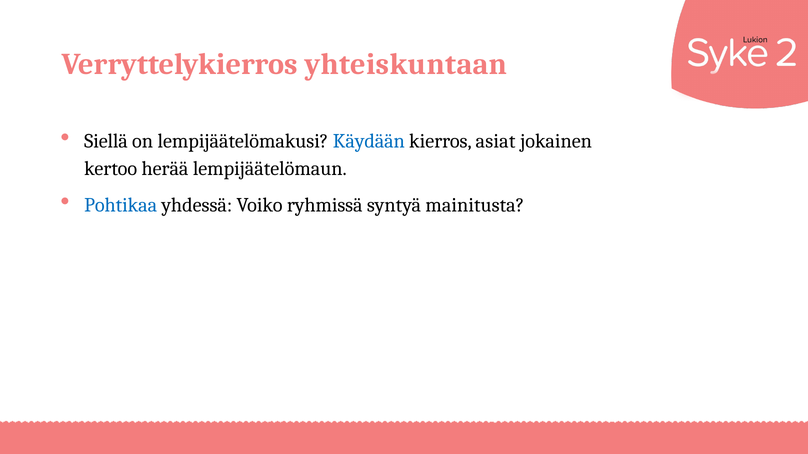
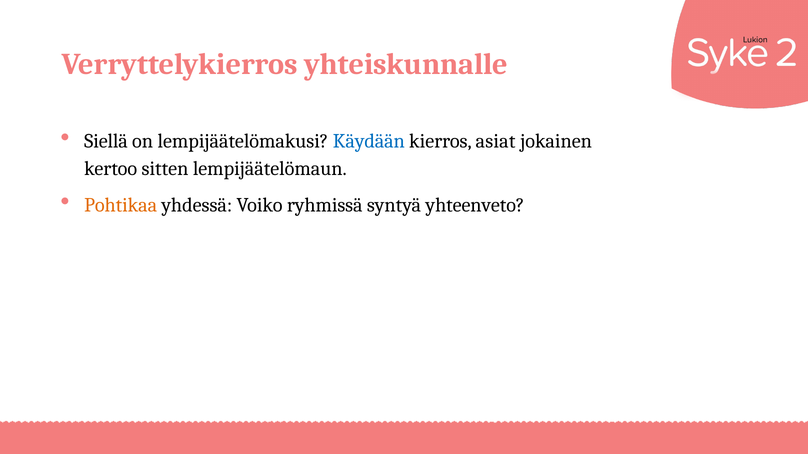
yhteiskuntaan: yhteiskuntaan -> yhteiskunnalle (406, 64)
herää: herää -> sitten (165, 169)
Pohtikaa colour: blue -> orange (121, 205)
mainitusta: mainitusta -> yhteenveto (475, 205)
